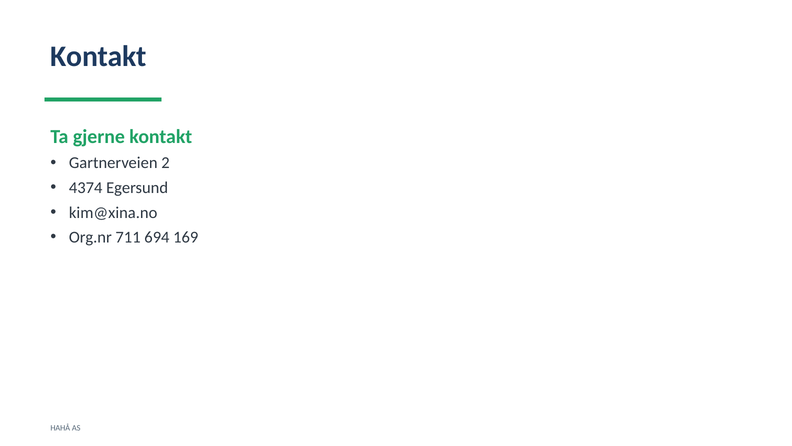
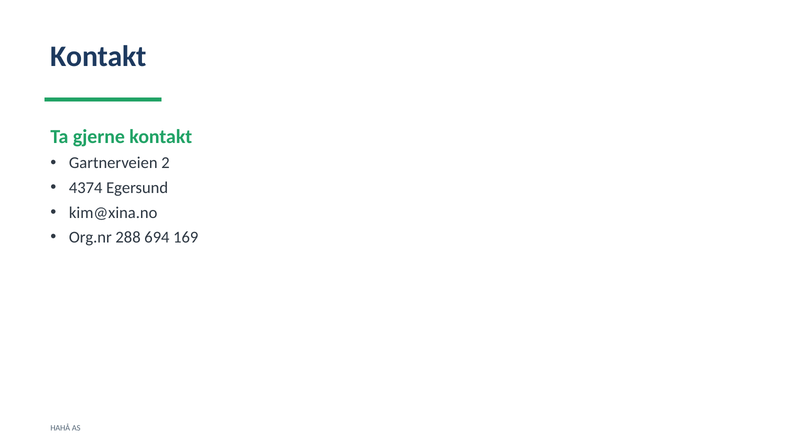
711: 711 -> 288 (128, 237)
